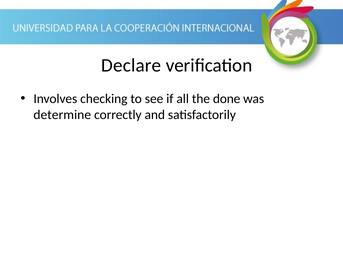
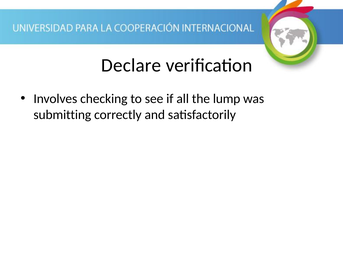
done: done -> lump (227, 99)
determine: determine -> submitting (62, 115)
